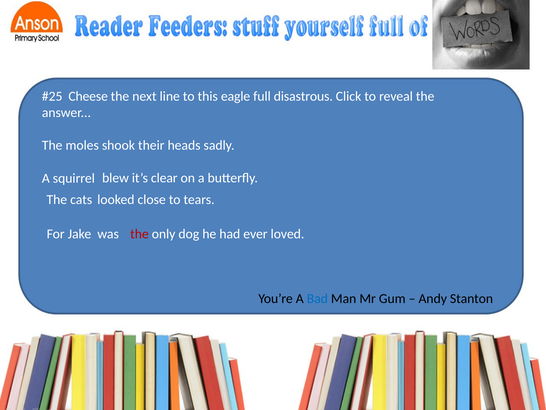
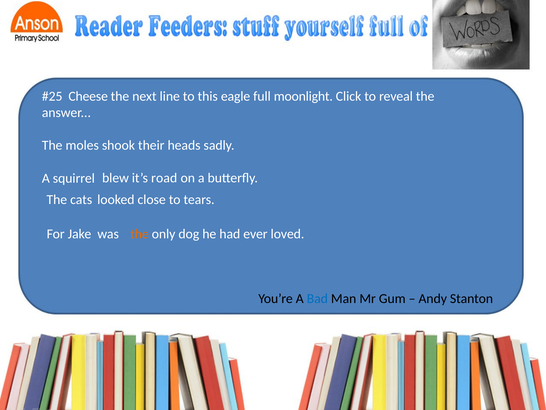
disastrous: disastrous -> moonlight (303, 96)
clear: clear -> road (164, 178)
the colour: red -> orange (139, 234)
